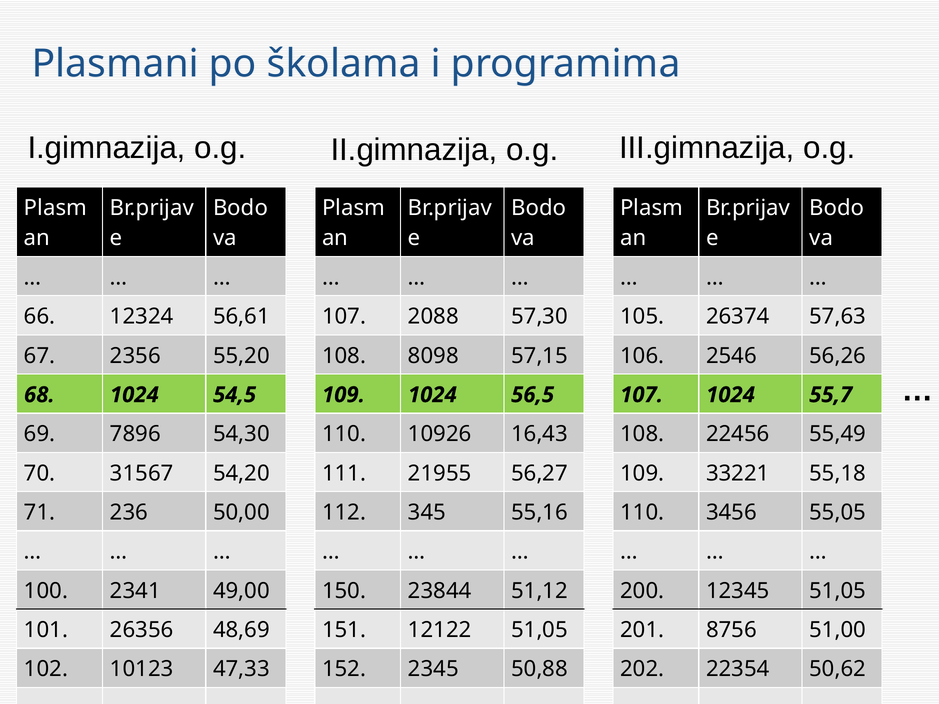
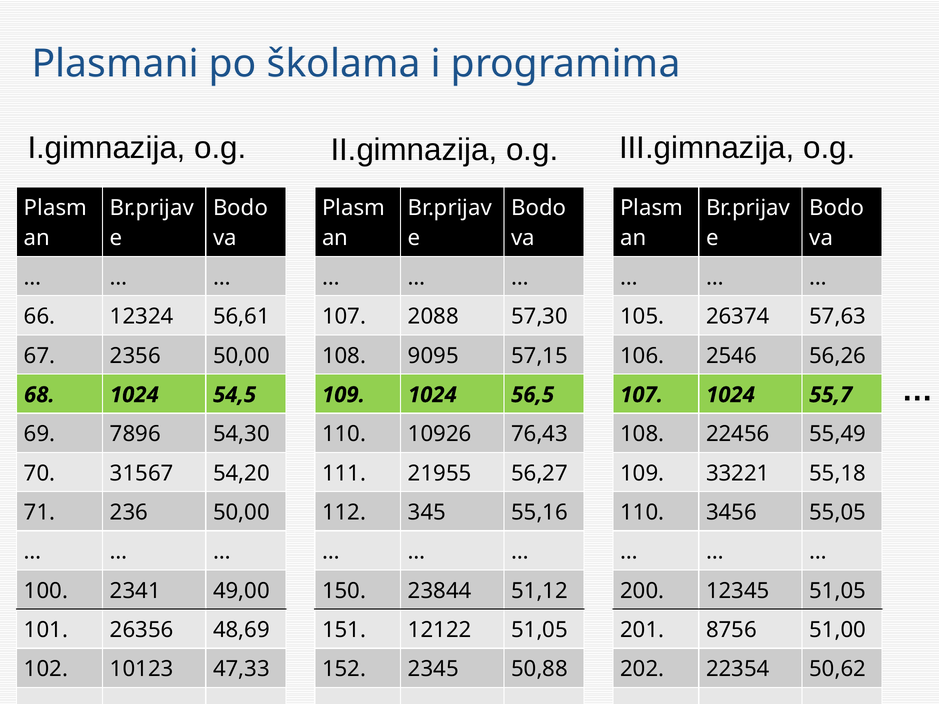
2356 55,20: 55,20 -> 50,00 (241, 356)
8098: 8098 -> 9095 (433, 356)
16,43: 16,43 -> 76,43 (539, 434)
